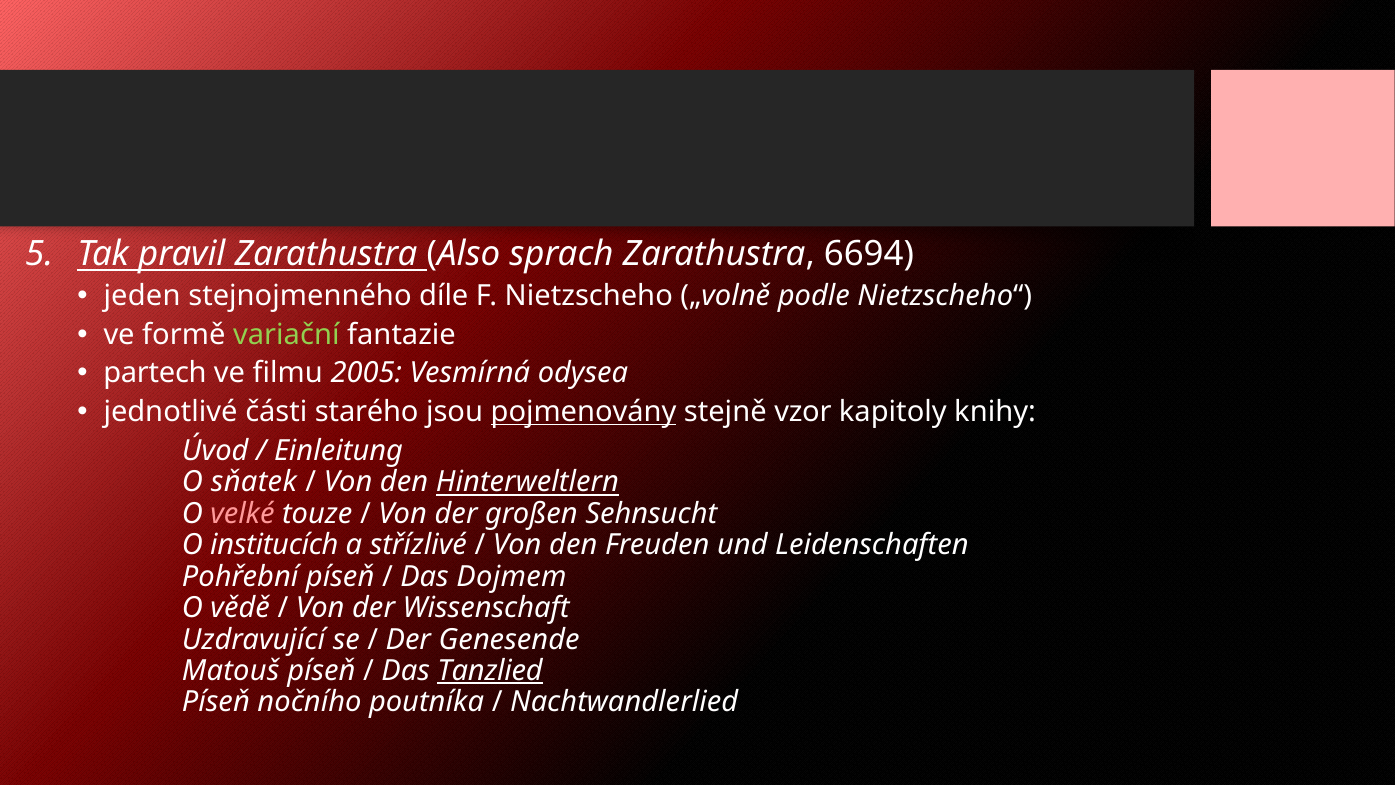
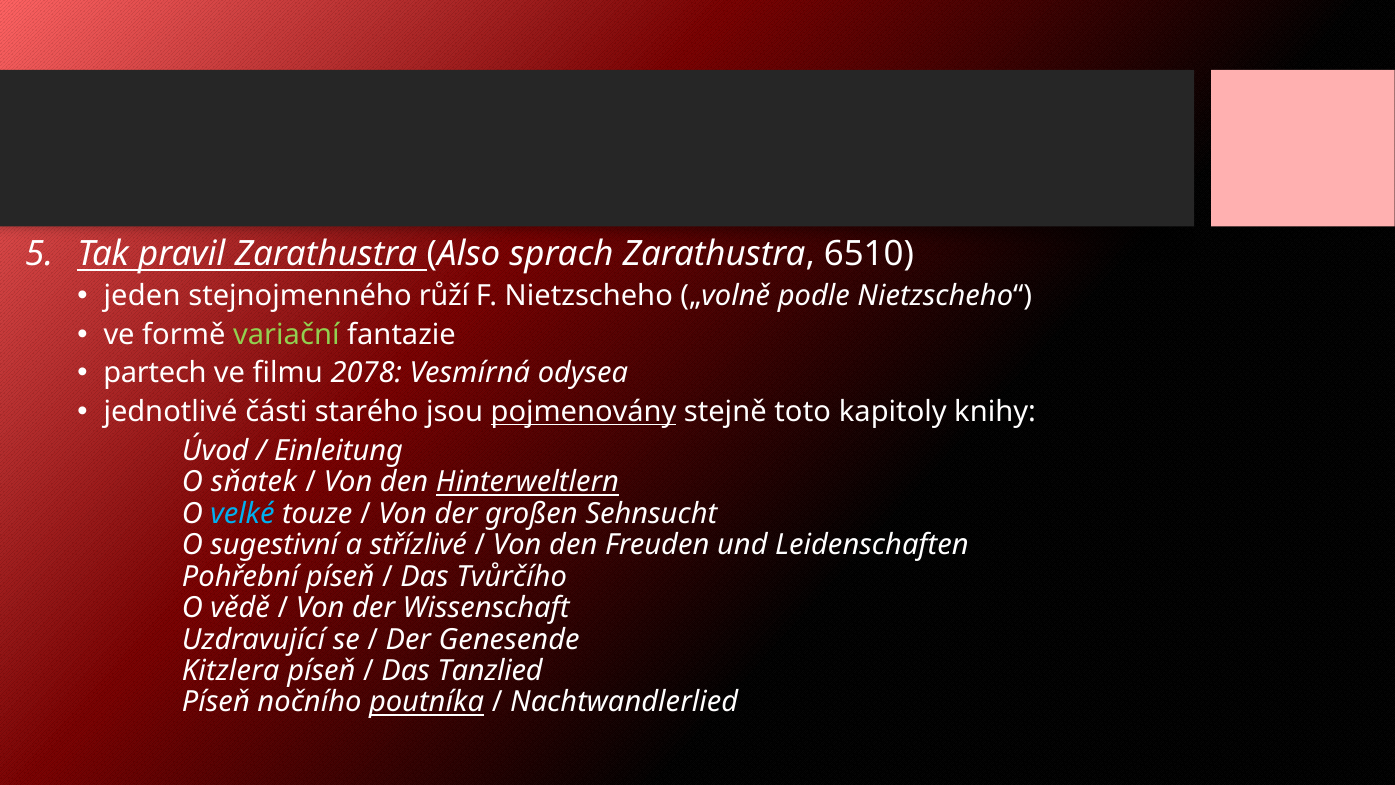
6694: 6694 -> 6510 (869, 254)
díle: díle -> růží (444, 296)
2005: 2005 -> 2078 (366, 373)
vzor: vzor -> toto (803, 412)
velké colour: pink -> light blue (242, 513)
institucích: institucích -> sugestivní (274, 545)
Dojmem: Dojmem -> Tvůrčího (512, 576)
Matouš: Matouš -> Kitzlera (231, 671)
Tanzlied underline: present -> none (490, 671)
poutníka underline: none -> present (427, 702)
